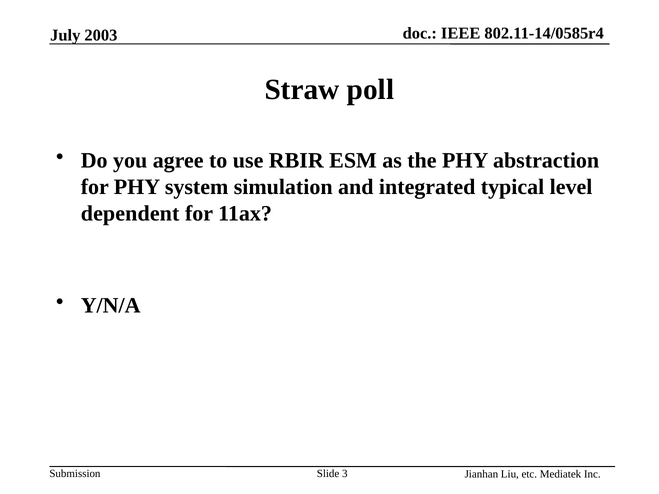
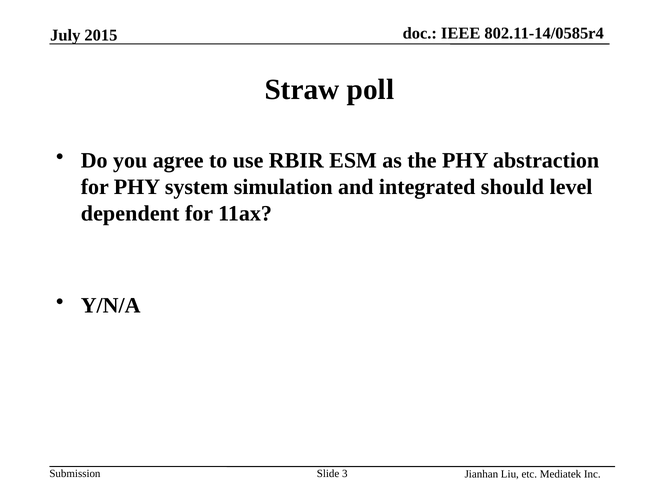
2003: 2003 -> 2015 (101, 35)
typical: typical -> should (512, 187)
